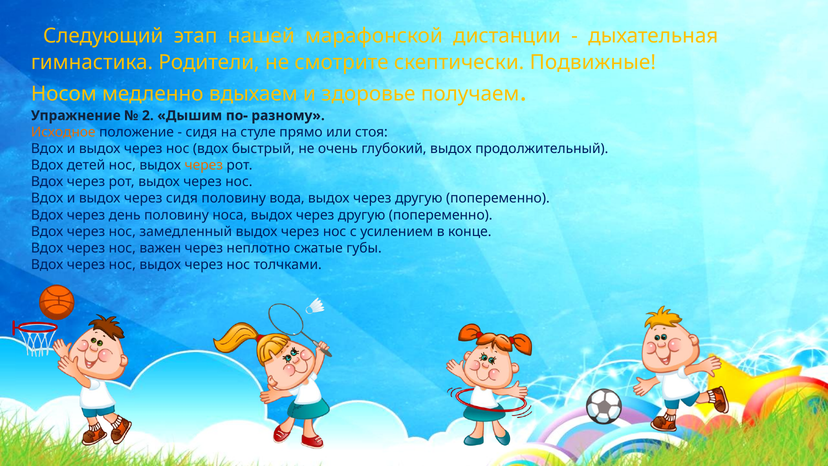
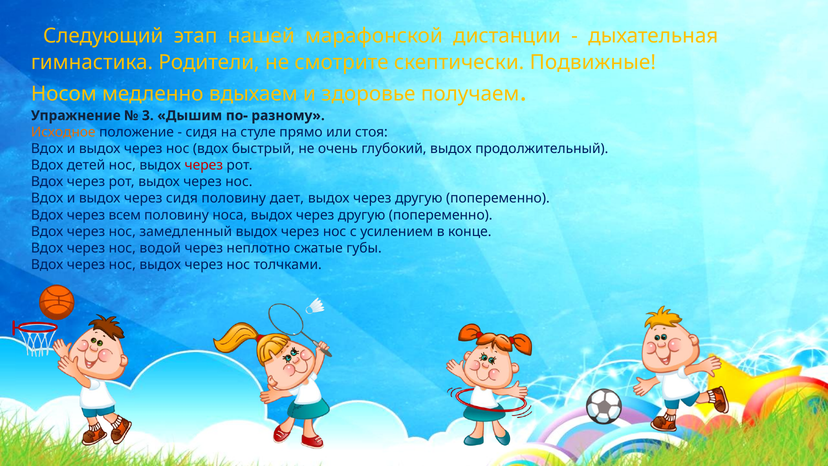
2: 2 -> 3 (148, 116)
через colour: orange -> red (204, 165)
вода: вода -> дает (287, 198)
день: день -> всем (125, 215)
важен: важен -> водой (160, 248)
